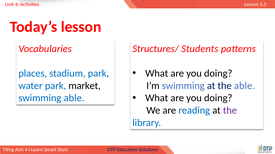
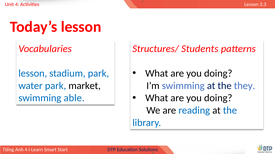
places: places -> lesson (33, 74)
the able: able -> they (245, 86)
the colour: purple -> blue (230, 111)
